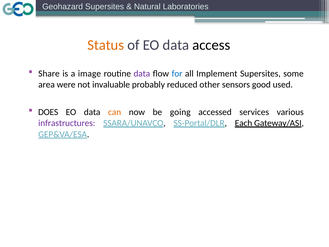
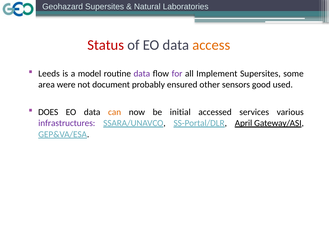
Status colour: orange -> red (106, 45)
access colour: black -> orange (211, 45)
Share: Share -> Leeds (49, 74)
image: image -> model (90, 74)
for colour: blue -> purple (177, 74)
invaluable: invaluable -> document (111, 85)
reduced: reduced -> ensured (182, 85)
going: going -> initial (180, 112)
Each: Each -> April (244, 123)
